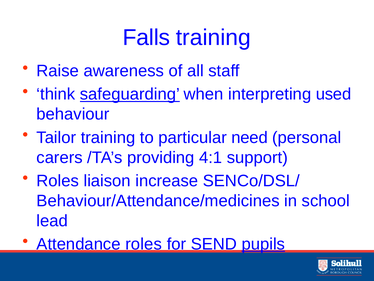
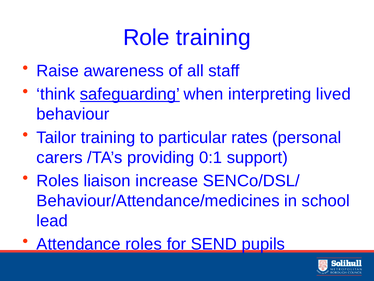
Falls: Falls -> Role (146, 37)
used: used -> lived (333, 94)
need: need -> rates (250, 137)
4:1: 4:1 -> 0:1 (211, 157)
pupils underline: present -> none (263, 244)
